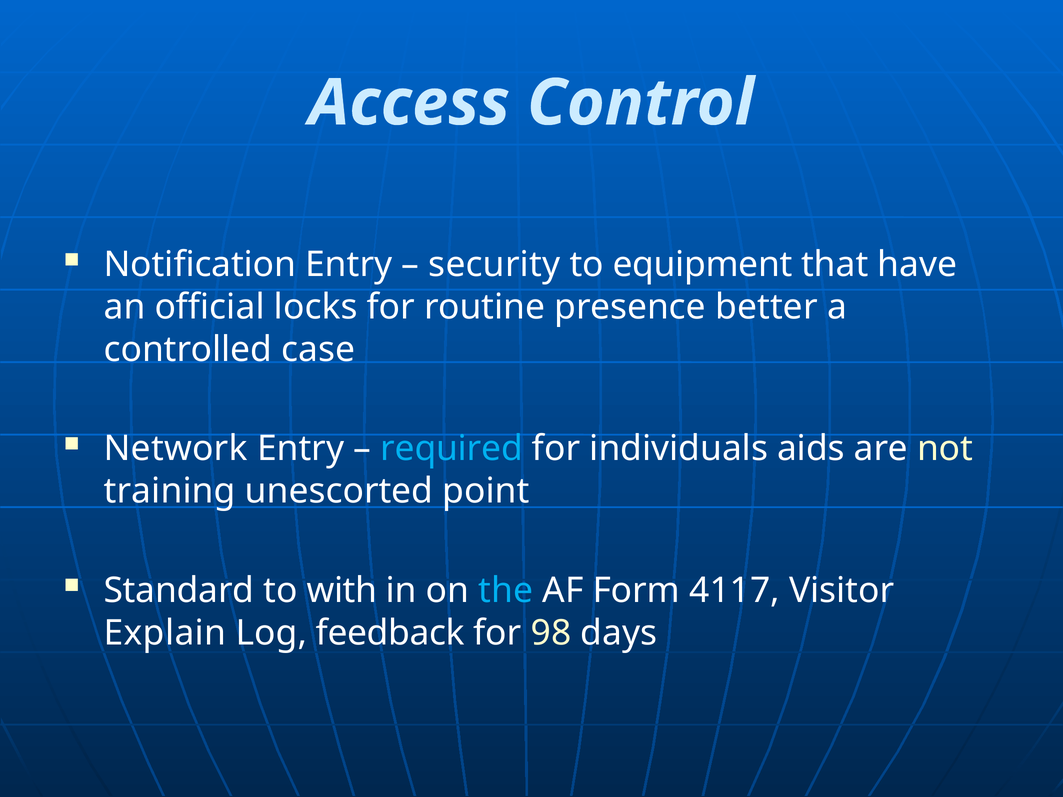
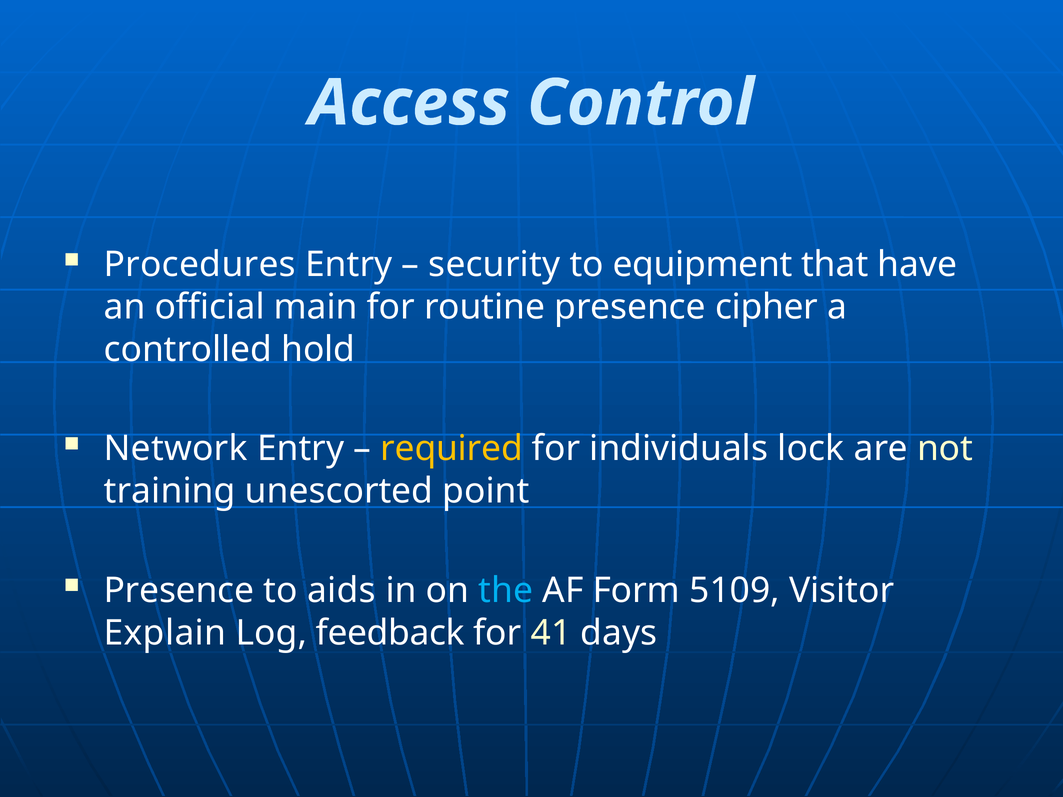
Notification: Notification -> Procedures (200, 265)
locks: locks -> main (316, 307)
better: better -> cipher (767, 307)
case: case -> hold (318, 350)
required colour: light blue -> yellow (452, 449)
aids: aids -> lock (811, 449)
Standard: Standard -> Presence (179, 591)
with: with -> aids (341, 591)
4117: 4117 -> 5109 (735, 591)
98: 98 -> 41 (551, 633)
